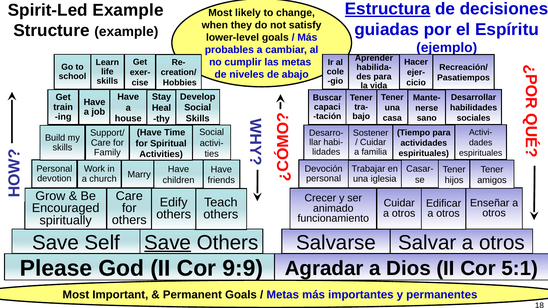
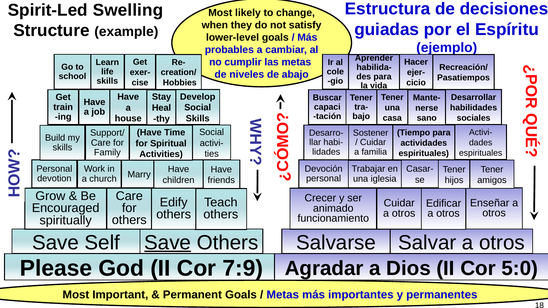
Estructura underline: present -> none (388, 9)
Spirit-Led Example: Example -> Swelling (128, 10)
9:9: 9:9 -> 7:9 (243, 269)
5:1: 5:1 -> 5:0 (520, 268)
